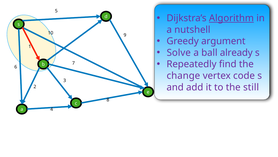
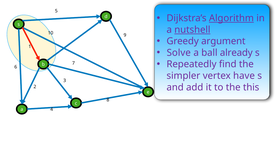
nutshell underline: none -> present (192, 30)
change: change -> simpler (183, 75)
code: code -> have (244, 75)
still: still -> this (251, 87)
